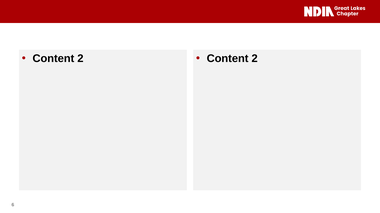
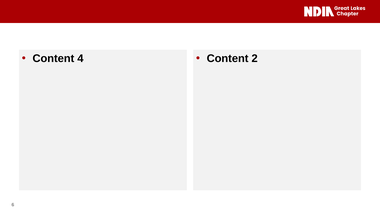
2: 2 -> 4 (80, 59)
